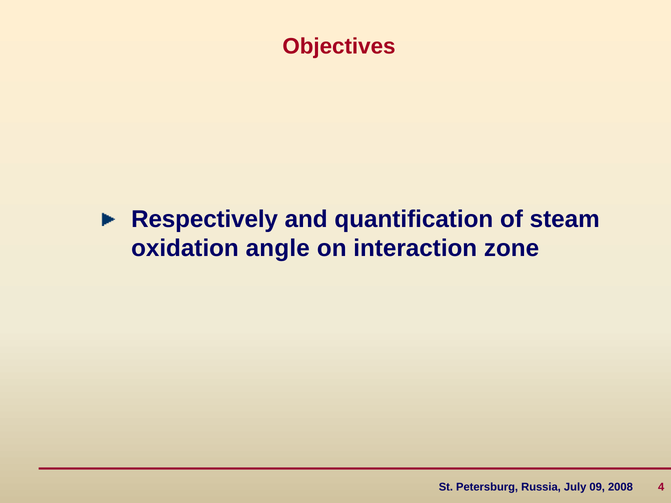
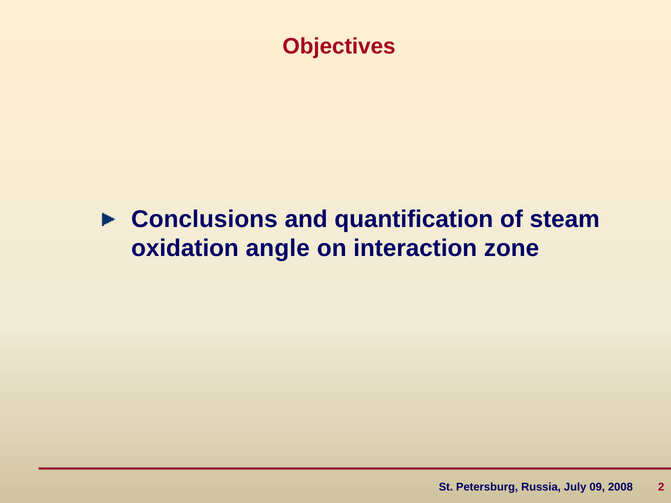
Respectively: Respectively -> Conclusions (204, 219)
4: 4 -> 2 (661, 487)
